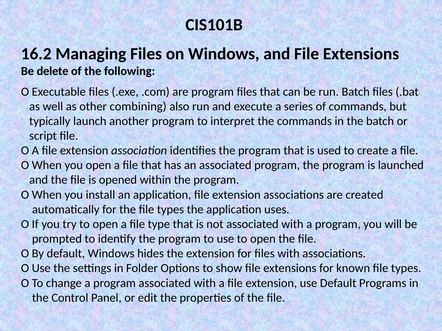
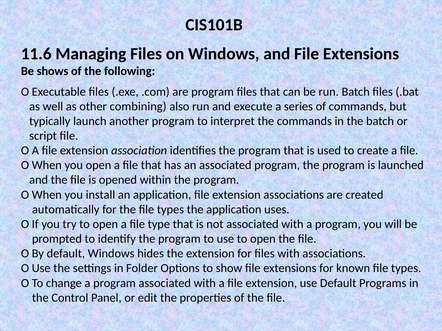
16.2: 16.2 -> 11.6 (36, 54)
delete: delete -> shows (53, 71)
